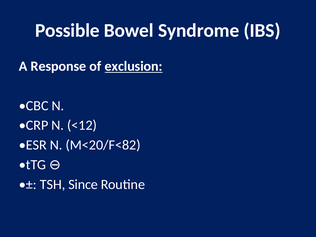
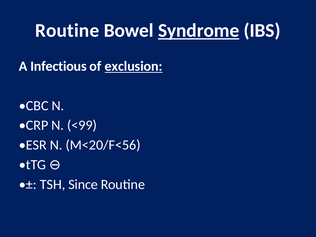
Possible: Possible -> Routine (67, 31)
Syndrome underline: none -> present (199, 31)
Response: Response -> Infectious (59, 66)
<12: <12 -> <99 (82, 125)
M<20/F<82: M<20/F<82 -> M<20/F<56 (103, 145)
